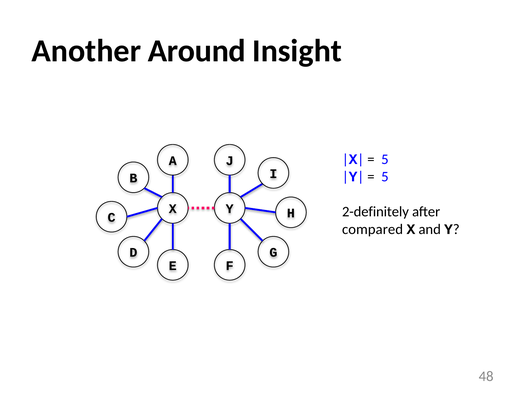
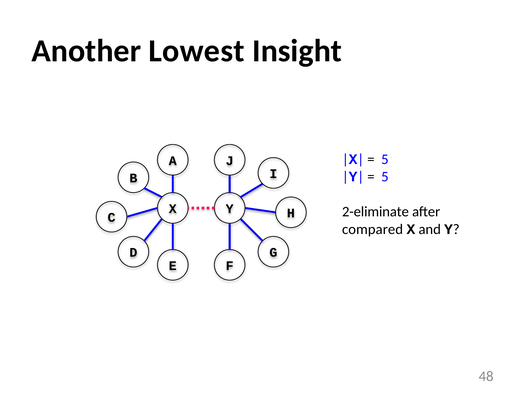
Around: Around -> Lowest (197, 51)
2-definitely: 2-definitely -> 2-eliminate (375, 212)
